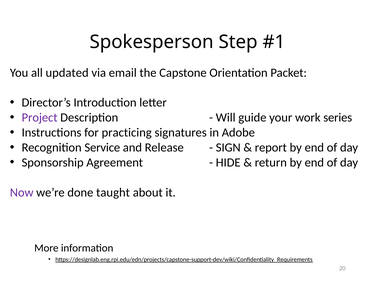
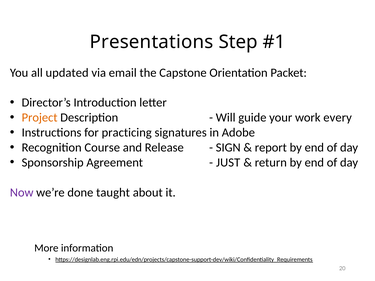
Spokesperson: Spokesperson -> Presentations (152, 42)
Project colour: purple -> orange (40, 118)
series: series -> every (338, 118)
Service: Service -> Course (102, 148)
HIDE: HIDE -> JUST (228, 163)
